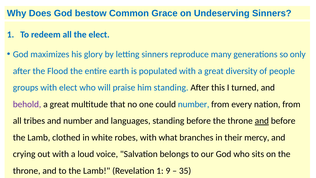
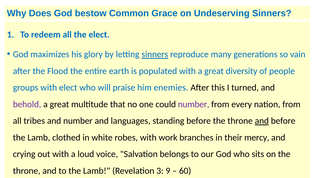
sinners underline: none -> present (155, 54)
only: only -> vain (298, 54)
him standing: standing -> enemies (171, 88)
number colour: blue -> purple (194, 104)
what: what -> work (168, 137)
Revelation 1: 1 -> 3 (160, 171)
35: 35 -> 60 (185, 171)
